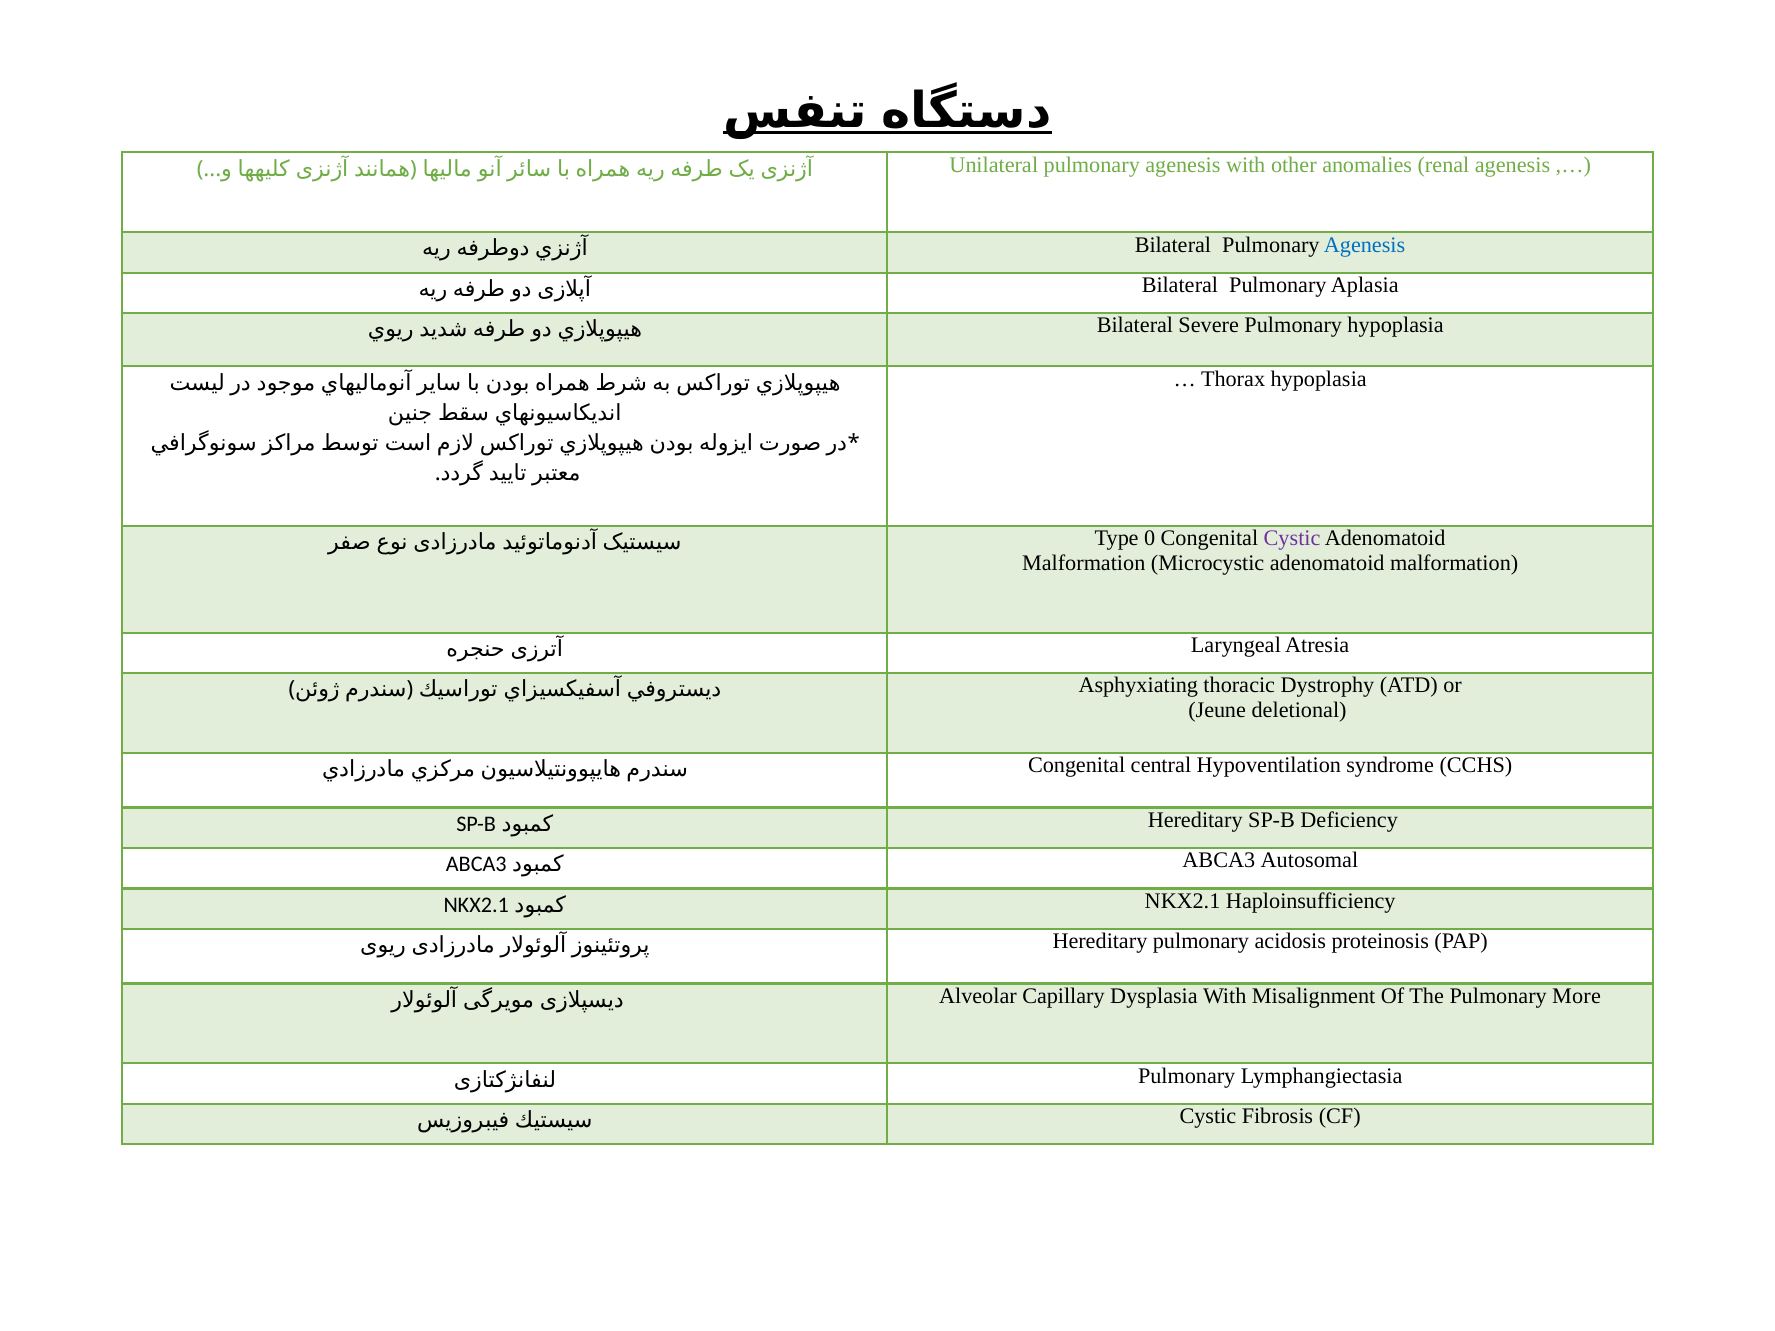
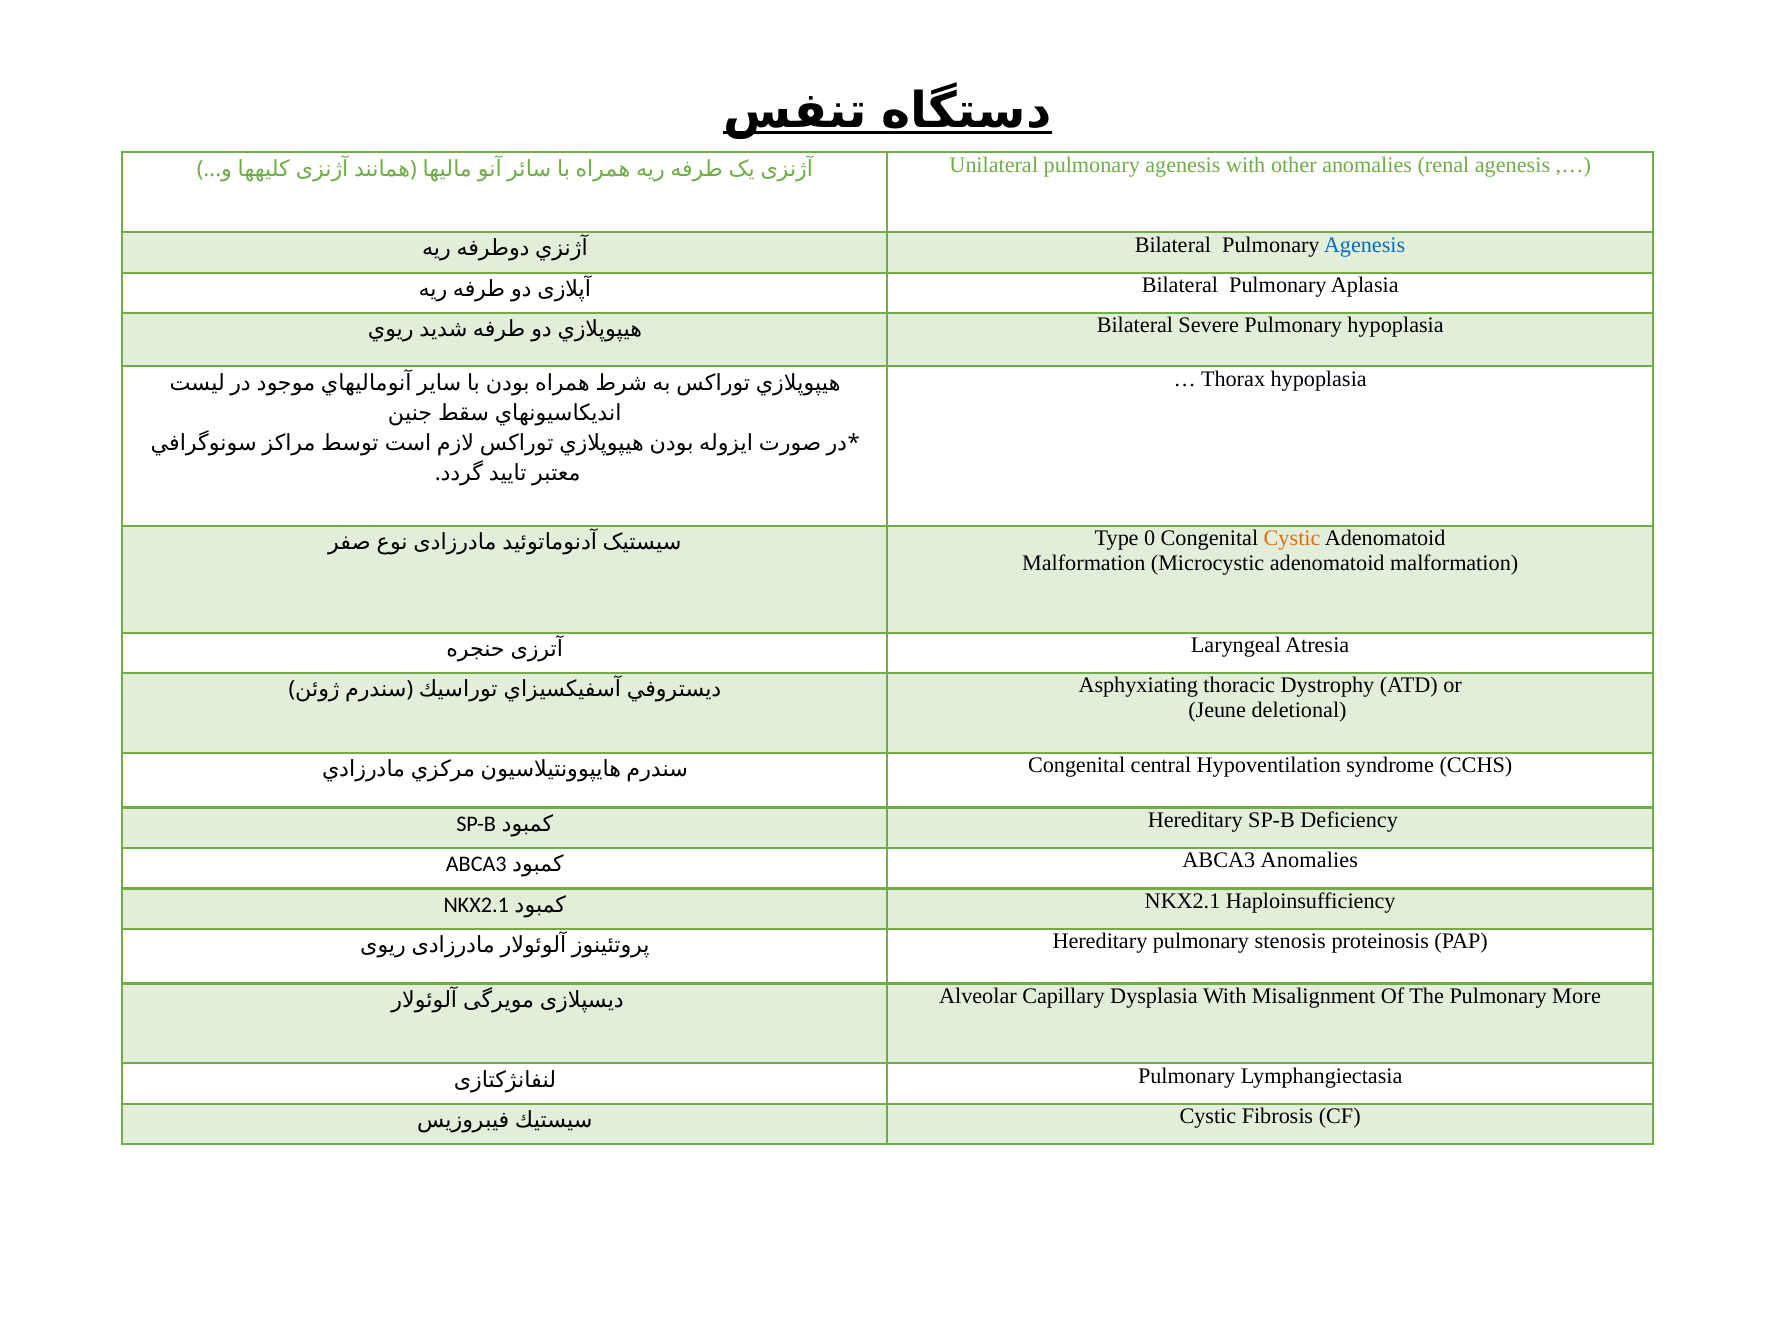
Cystic colour: purple -> orange (1292, 539)
ABCA3 Autosomal: Autosomal -> Anomalies (1309, 861)
acidosis: acidosis -> stenosis (1290, 942)
